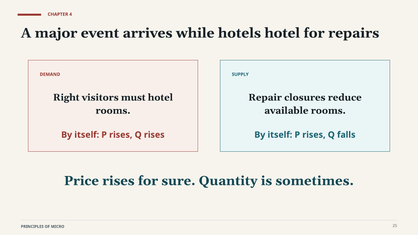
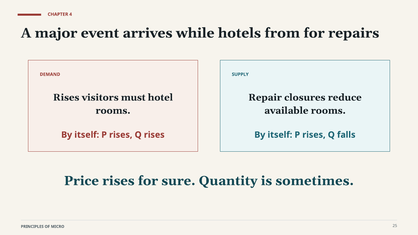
hotels hotel: hotel -> from (282, 33)
Right: Right -> Rises (66, 97)
